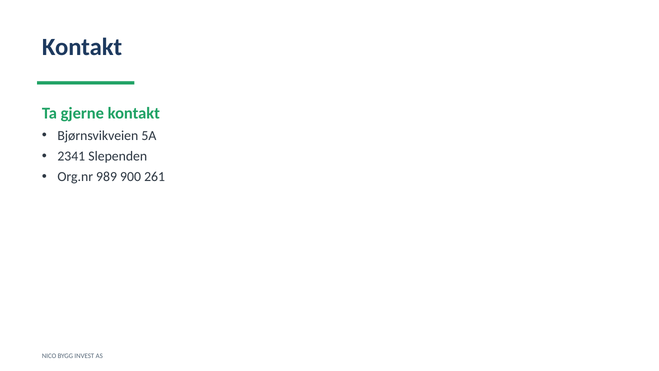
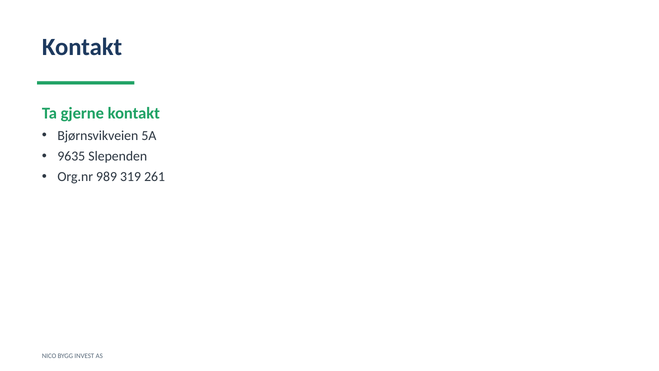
2341: 2341 -> 9635 (71, 156)
900: 900 -> 319 (131, 177)
